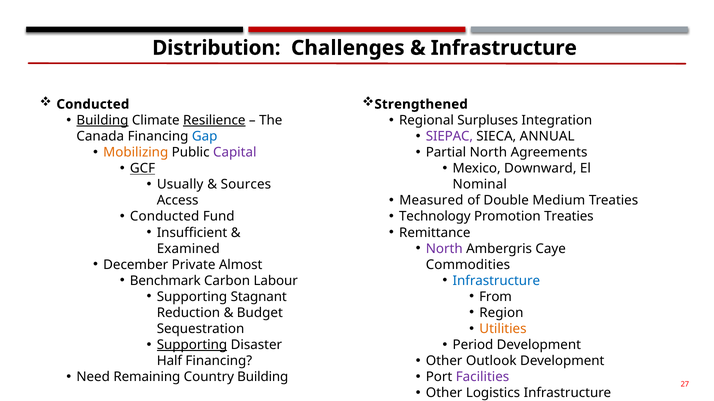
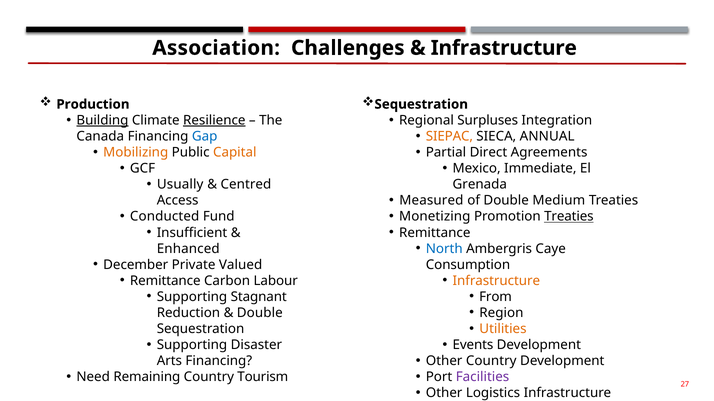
Distribution: Distribution -> Association (216, 48)
Conducted: Conducted -> Production (93, 104)
Strengthened: Strengthened -> Sequestration (421, 104)
SIEPAC colour: purple -> orange (449, 137)
Capital colour: purple -> orange (235, 153)
Partial North: North -> Direct (488, 153)
GCF underline: present -> none (143, 169)
Downward: Downward -> Immediate (540, 169)
Sources: Sources -> Centred (246, 185)
Nominal: Nominal -> Grenada (480, 185)
Technology: Technology -> Monetizing (435, 217)
Treaties underline: none -> present (569, 217)
North colour: purple -> blue (444, 249)
Examined: Examined -> Enhanced (188, 249)
Almost: Almost -> Valued (241, 265)
Commodities: Commodities -> Consumption (468, 265)
Benchmark: Benchmark -> Remittance (165, 281)
Infrastructure colour: blue -> orange (496, 281)
Budget: Budget -> Double (260, 313)
Supporting underline: present -> none (192, 345)
Period: Period -> Events (473, 345)
Other Outlook: Outlook -> Country (491, 361)
Half: Half -> Arts (169, 361)
Country Building: Building -> Tourism (263, 378)
